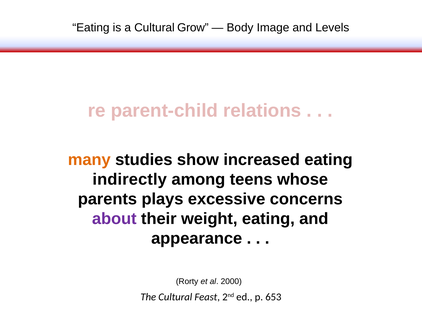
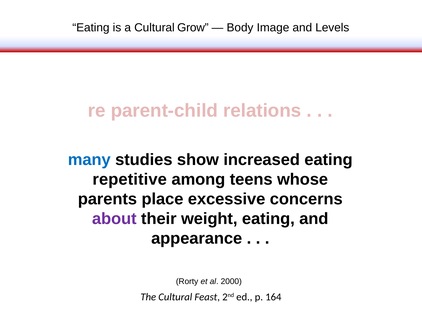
many colour: orange -> blue (89, 160)
indirectly: indirectly -> repetitive (130, 180)
plays: plays -> place (162, 199)
653: 653 -> 164 (273, 297)
